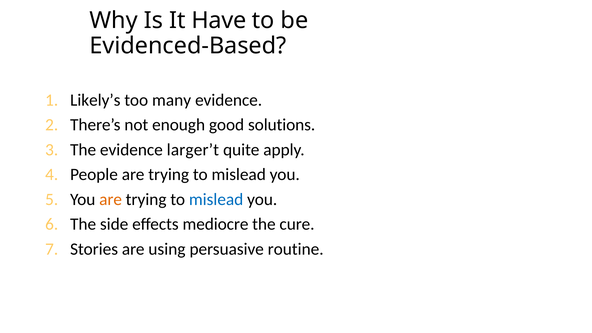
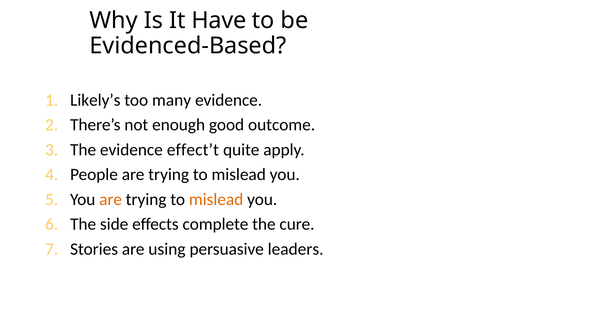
solutions: solutions -> outcome (282, 125)
larger’t: larger’t -> effect’t (193, 150)
mislead colour: blue -> orange (216, 199)
mediocre: mediocre -> complete (215, 224)
routine: routine -> leaders (296, 249)
